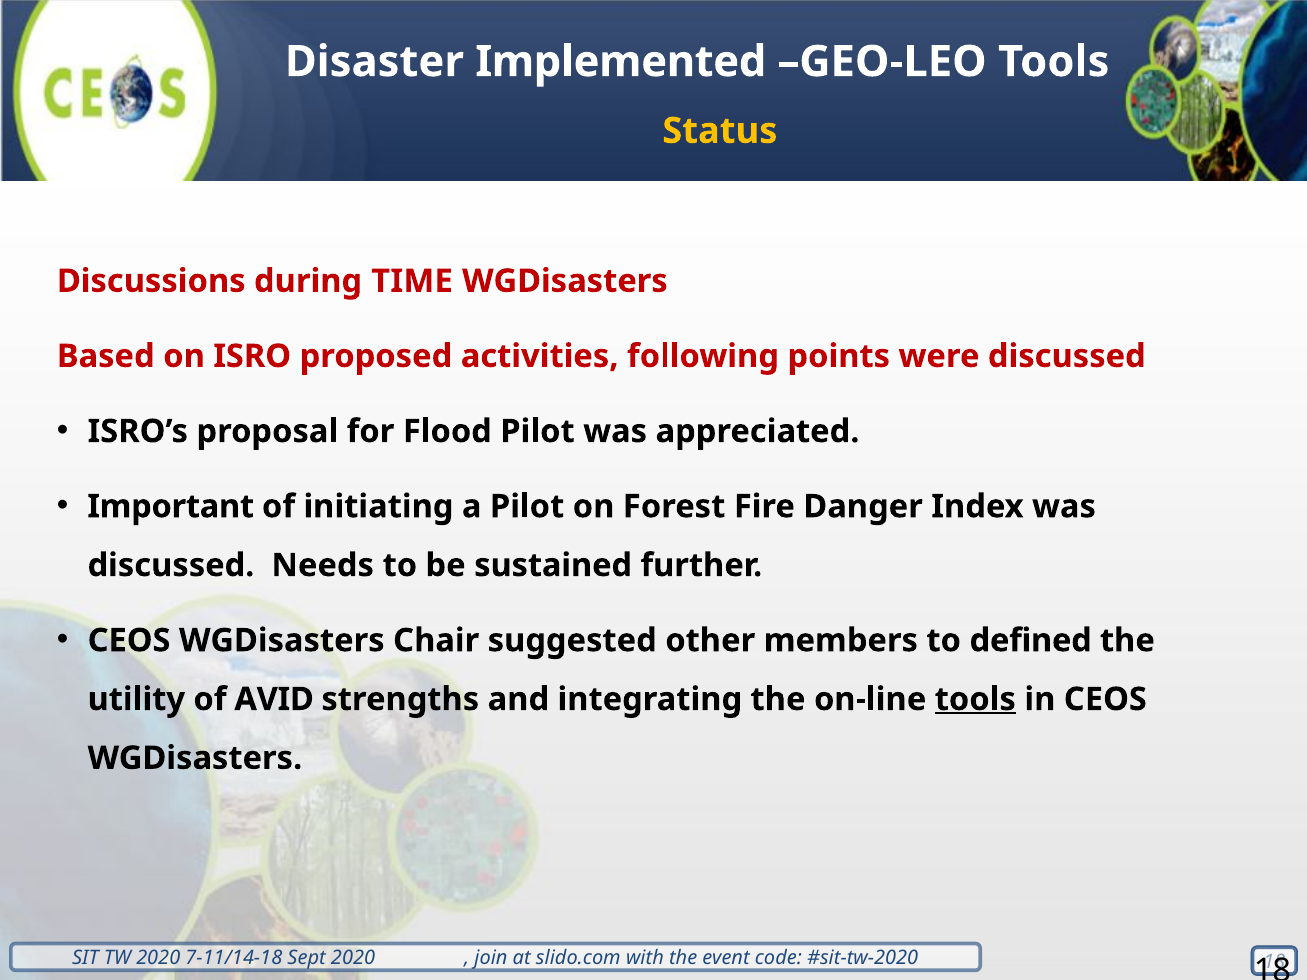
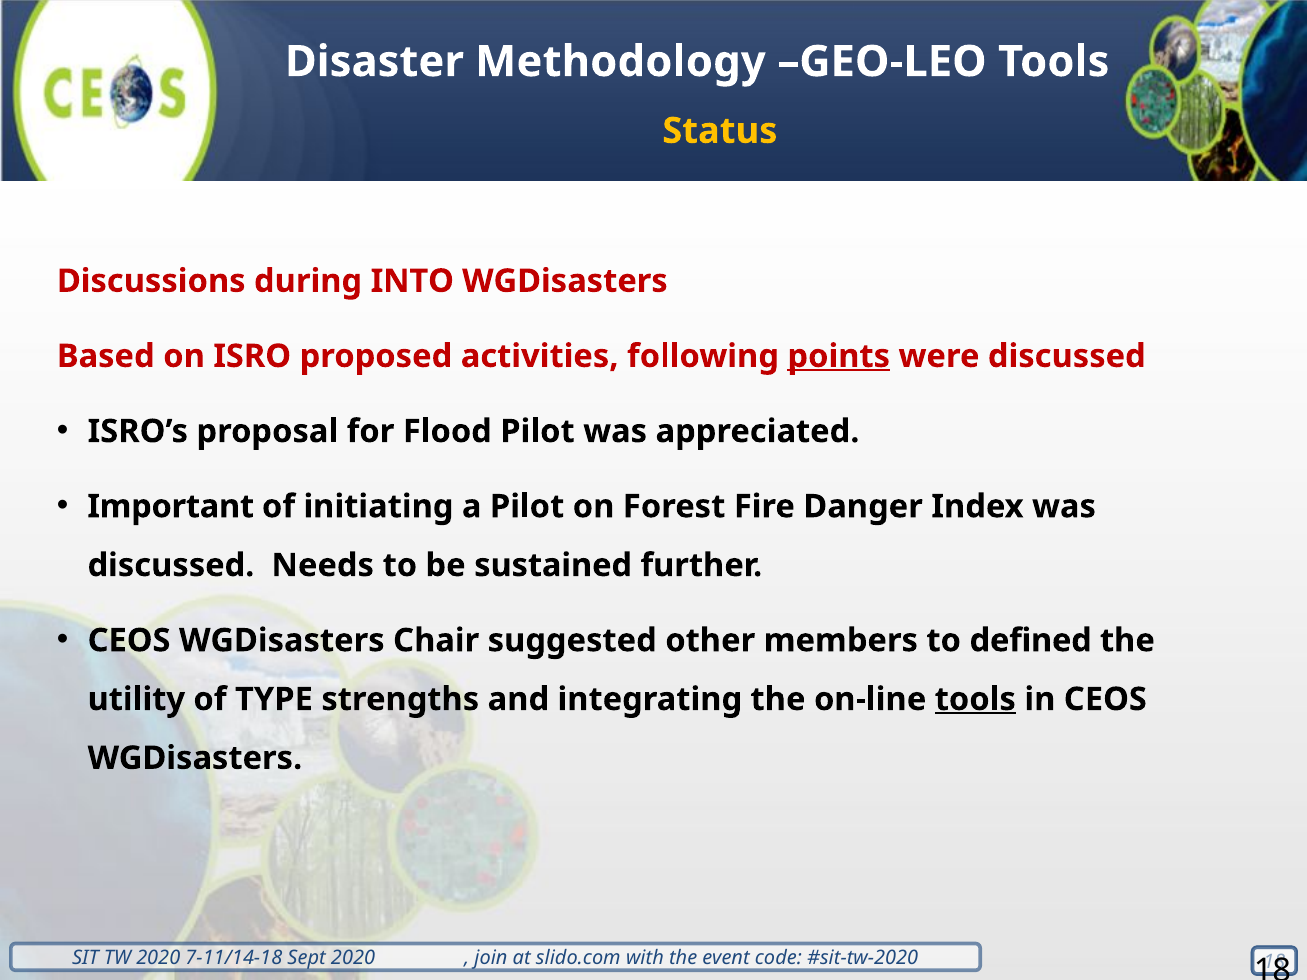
Implemented: Implemented -> Methodology (620, 62)
TIME: TIME -> INTO (412, 281)
points underline: none -> present (839, 356)
AVID: AVID -> TYPE (274, 699)
